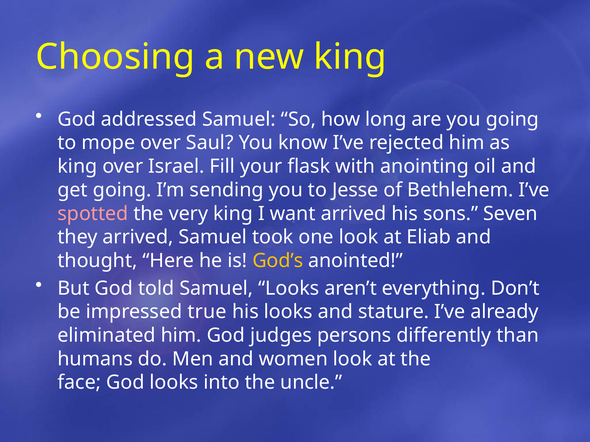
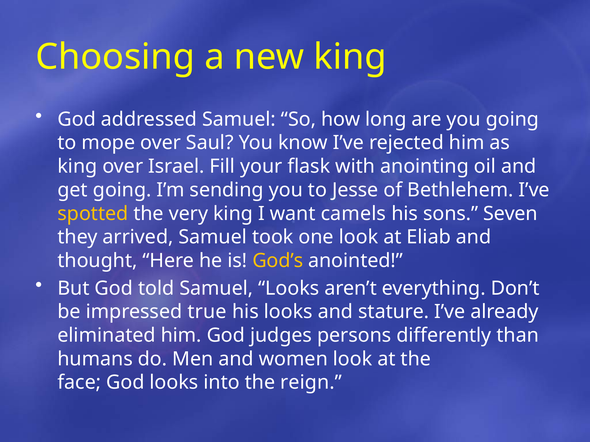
spotted colour: pink -> yellow (93, 214)
want arrived: arrived -> camels (353, 214)
uncle: uncle -> reign (311, 383)
